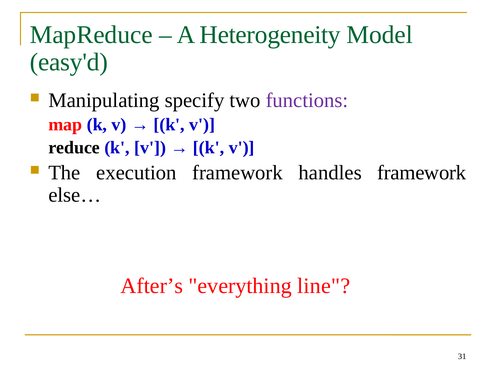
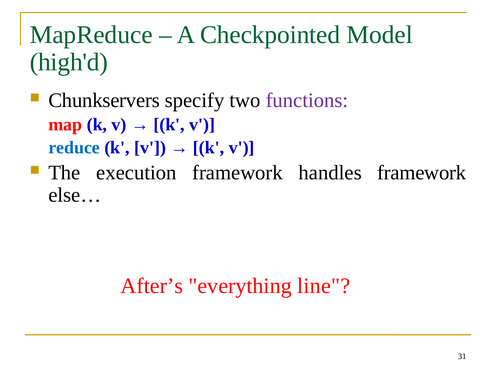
Heterogeneity: Heterogeneity -> Checkpointed (270, 35)
easy'd: easy'd -> high'd (69, 62)
Manipulating: Manipulating -> Chunkservers (104, 100)
reduce colour: black -> blue (74, 148)
